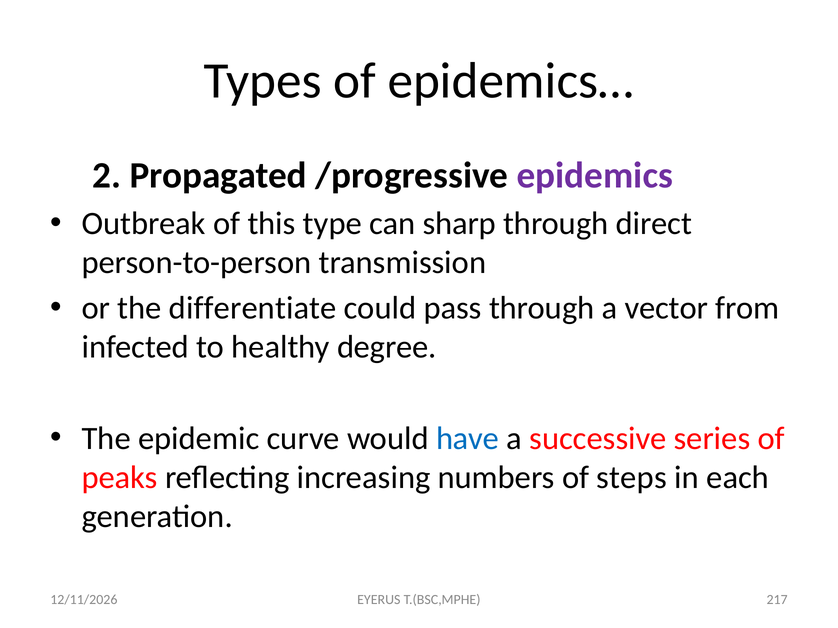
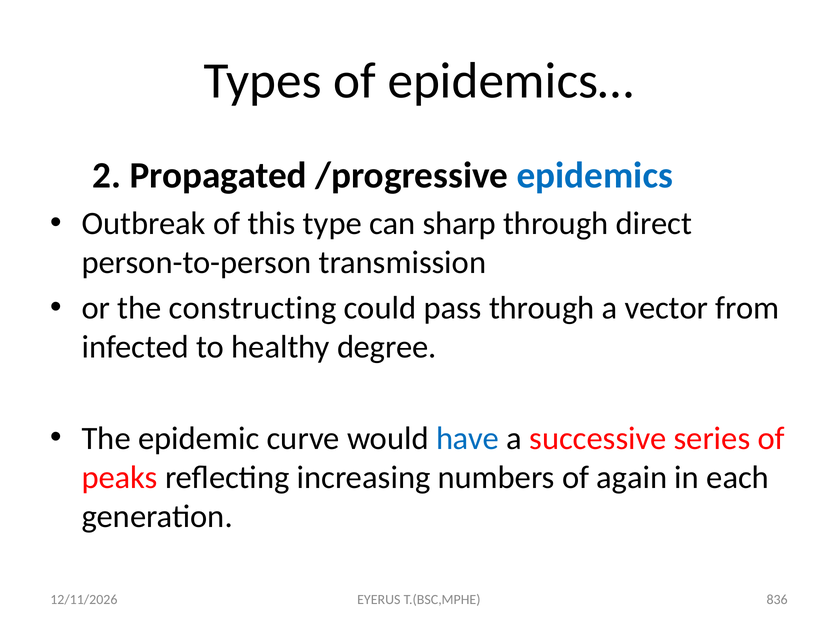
epidemics colour: purple -> blue (595, 176)
differentiate: differentiate -> constructing (253, 308)
steps: steps -> again (632, 478)
217: 217 -> 836 (777, 600)
